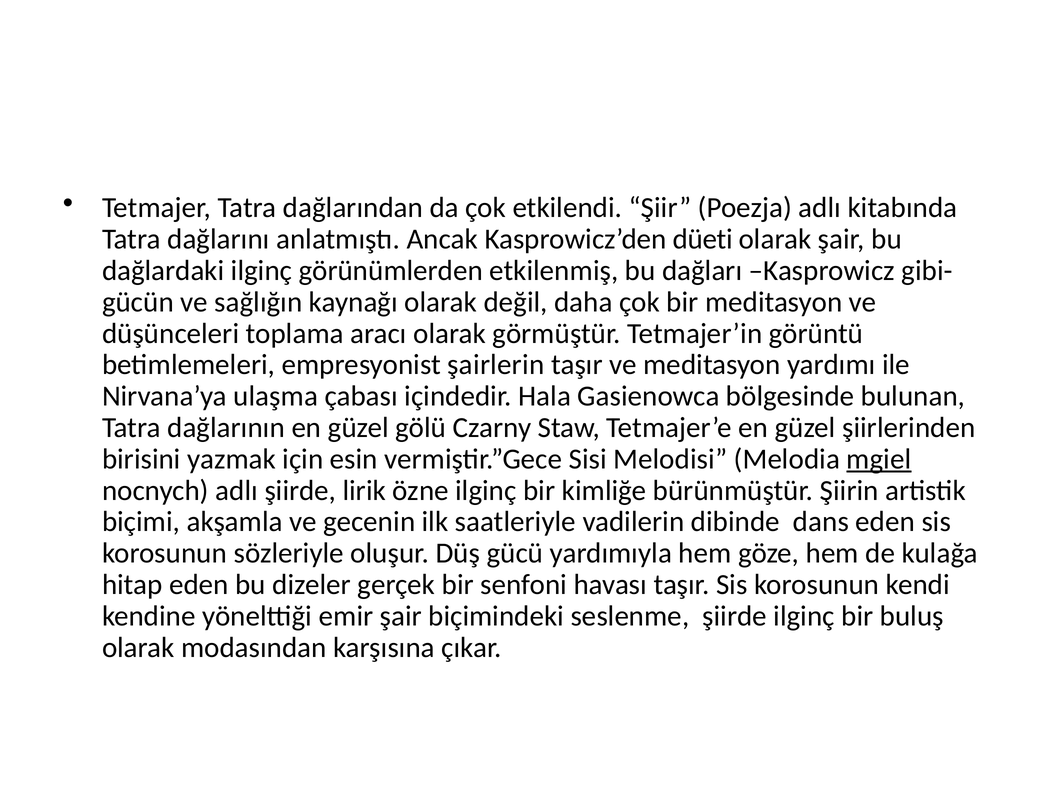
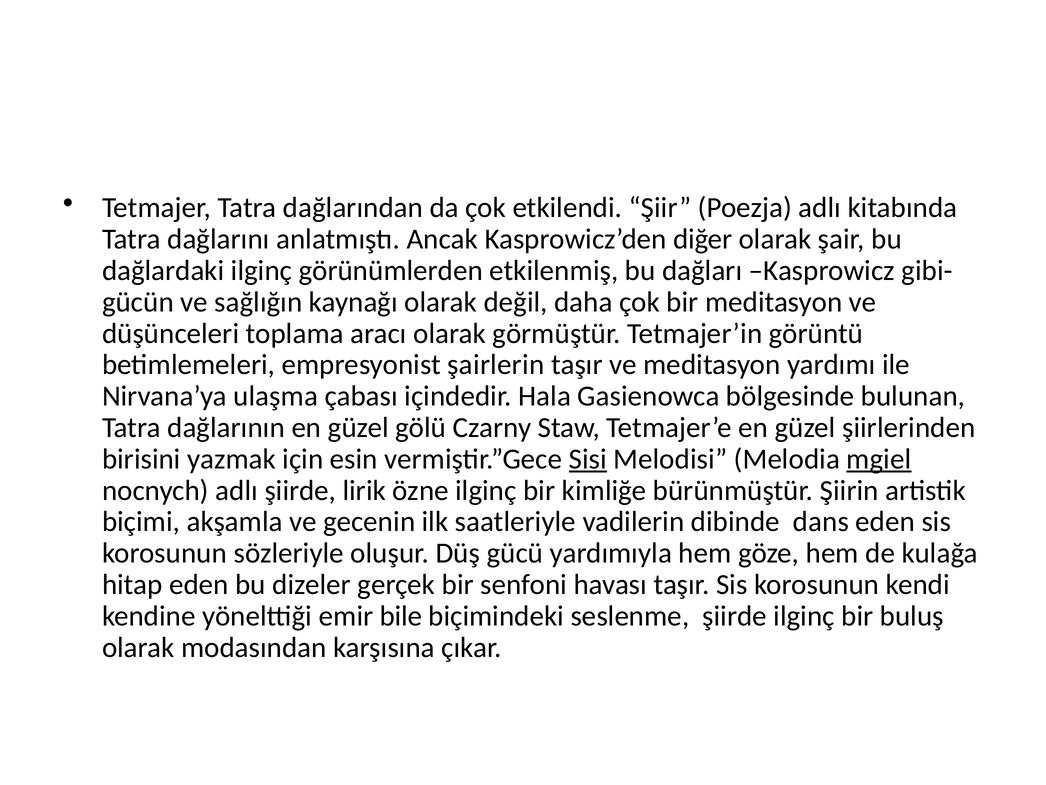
düeti: düeti -> diğer (703, 239)
Sisi underline: none -> present (588, 459)
emir şair: şair -> bile (401, 616)
